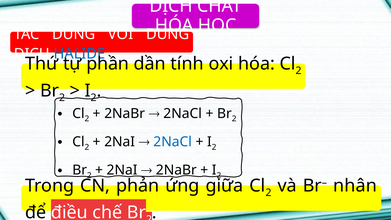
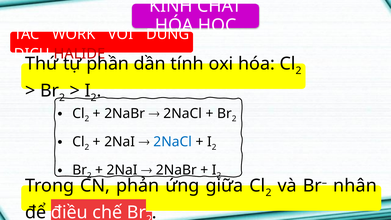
DỊCH: DỊCH -> KÍNH (171, 6)
TÁC DUNG: DUNG -> WORK (74, 34)
HALIDE colour: blue -> red (79, 54)
